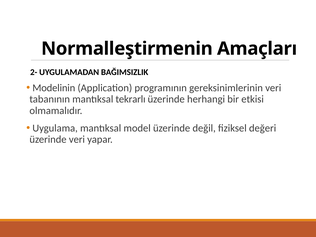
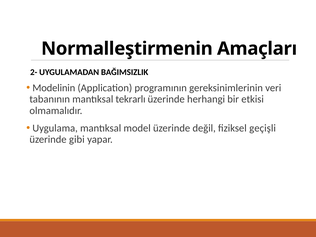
değeri: değeri -> geçişli (263, 128)
üzerinde veri: veri -> gibi (77, 139)
